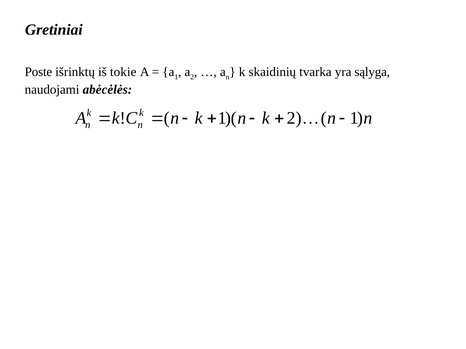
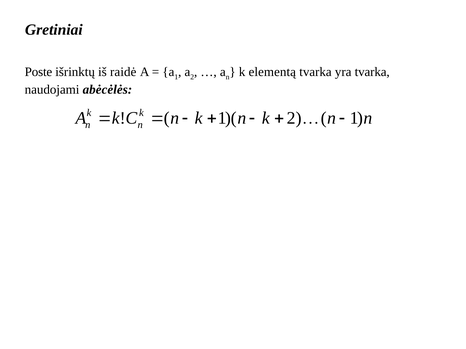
tokie: tokie -> raidė (123, 72)
skaidinių: skaidinių -> elementą (272, 72)
yra sąlyga: sąlyga -> tvarka (372, 72)
